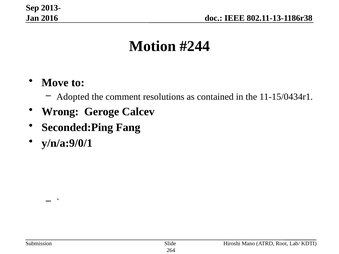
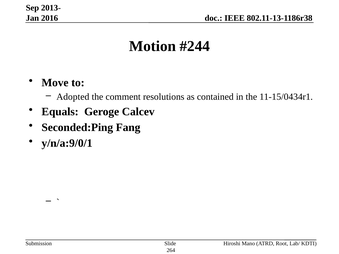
Wrong: Wrong -> Equals (60, 112)
